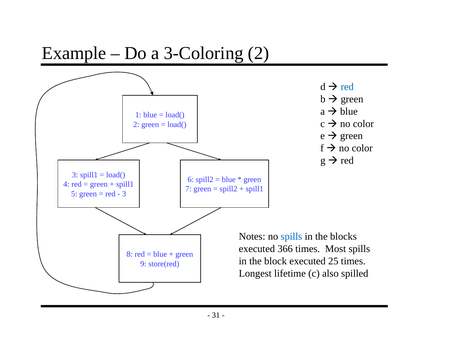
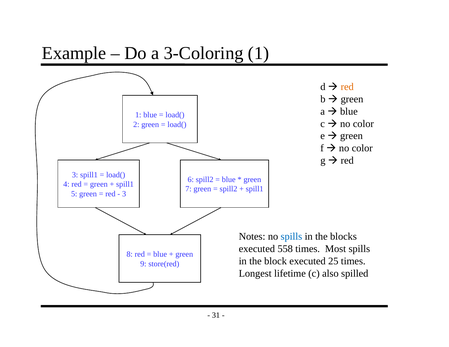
3-Coloring 2: 2 -> 1 (259, 53)
red colour: blue -> orange (347, 87)
366: 366 -> 558 (285, 249)
